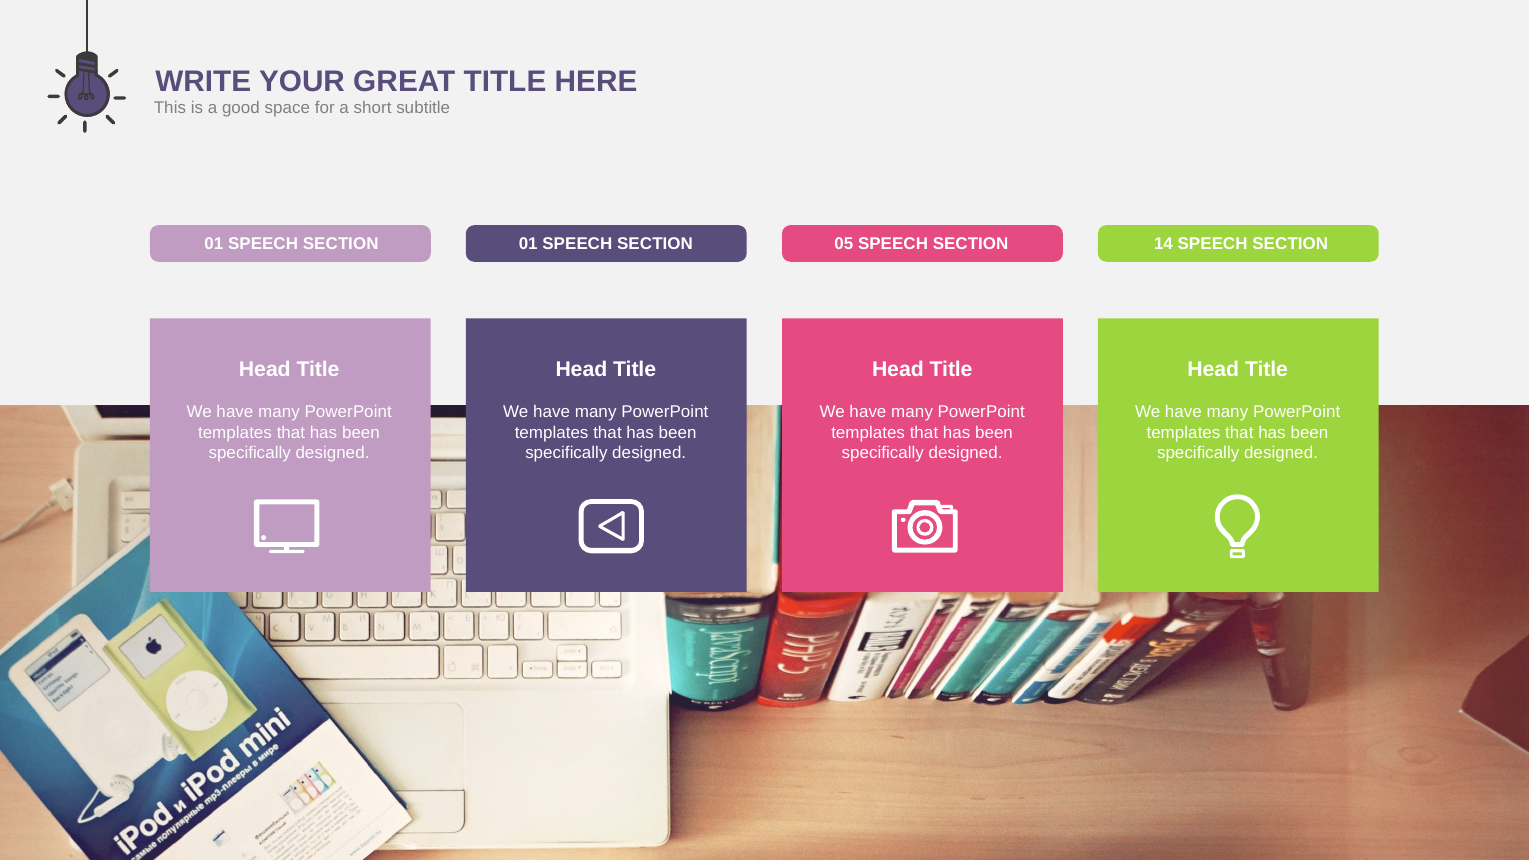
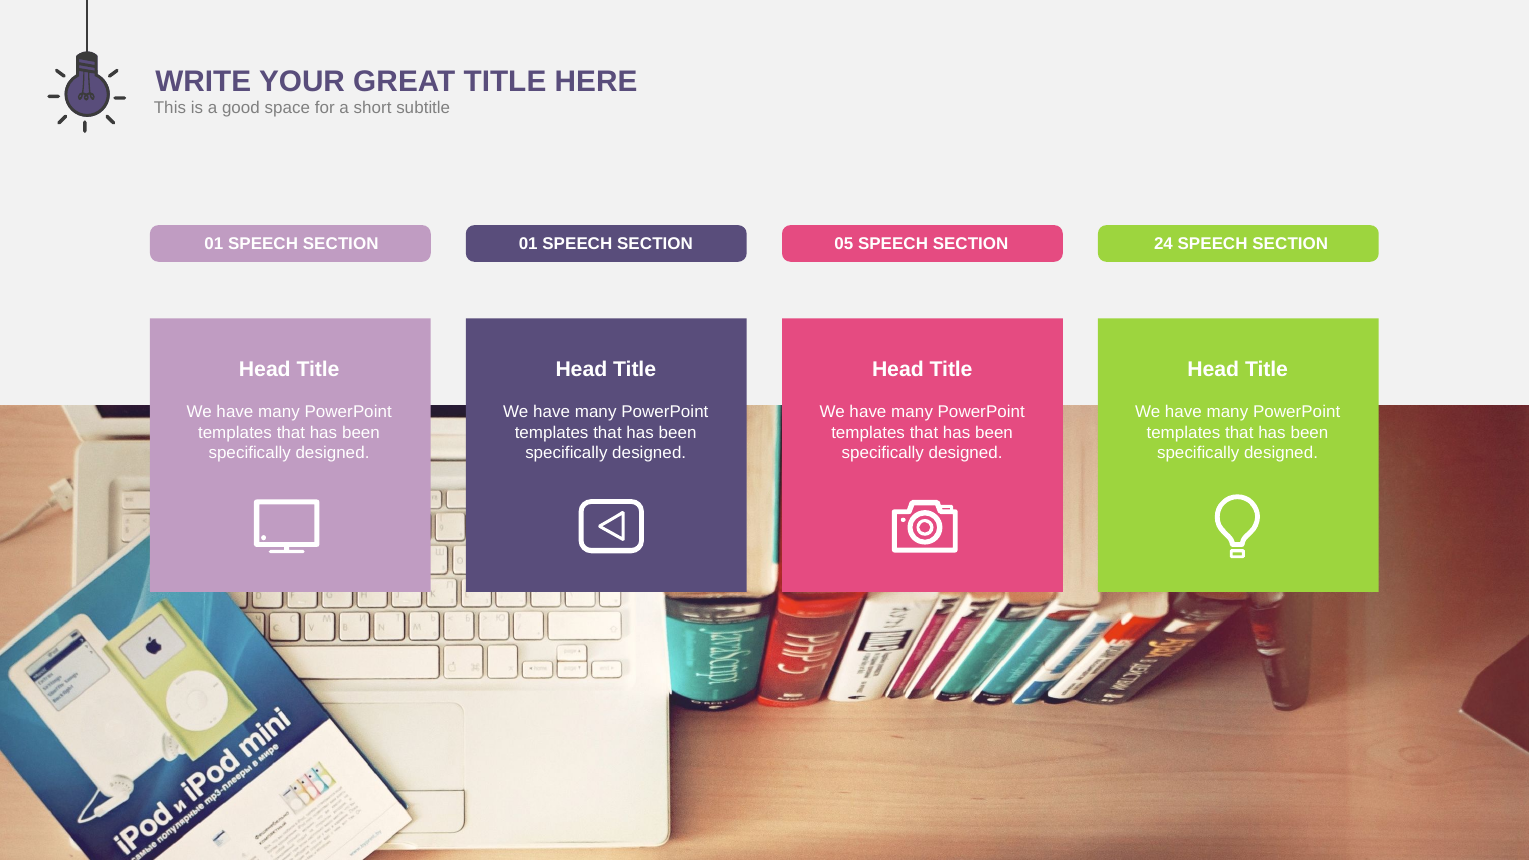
14: 14 -> 24 (1163, 244)
